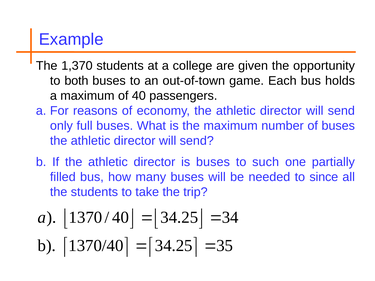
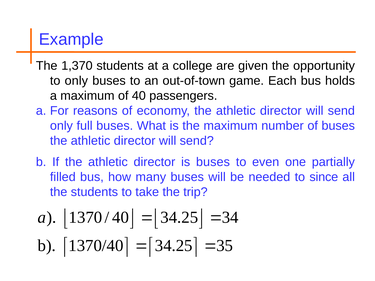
to both: both -> only (76, 81)
such: such -> even (266, 162)
